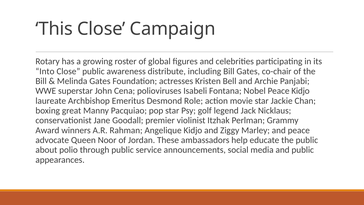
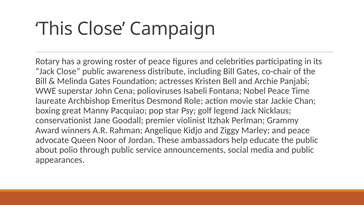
of global: global -> peace (159, 61)
Into: Into -> Jack (45, 71)
Peace Kidjo: Kidjo -> Time (300, 91)
